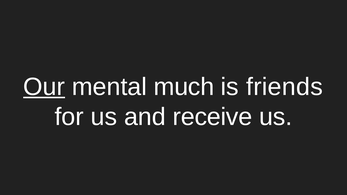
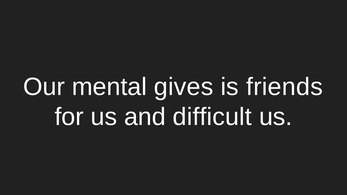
Our underline: present -> none (44, 87)
much: much -> gives (184, 87)
receive: receive -> difficult (212, 117)
